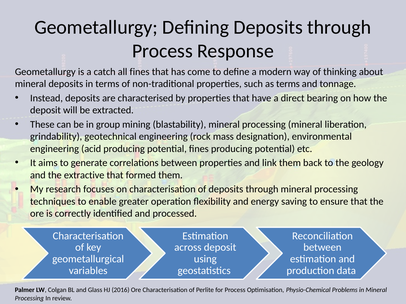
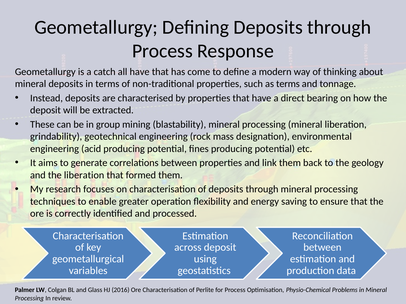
all fines: fines -> have (140, 72)
the extractive: extractive -> liberation (84, 175)
